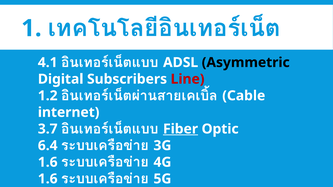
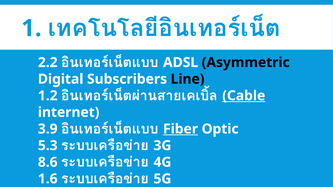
4.1: 4.1 -> 2.2 (48, 63)
Line colour: red -> black (188, 79)
Cable underline: none -> present (244, 96)
3.7: 3.7 -> 3.9 (48, 129)
6.4: 6.4 -> 5.3 (48, 146)
1.6: 1.6 -> 8.6 (48, 162)
